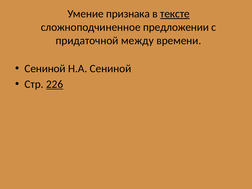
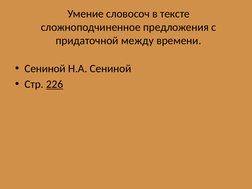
признака: признака -> словосоч (128, 14)
тексте underline: present -> none (175, 14)
предложении: предложении -> предложения (176, 27)
